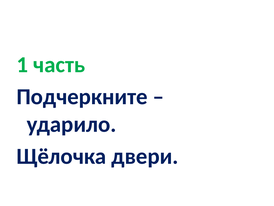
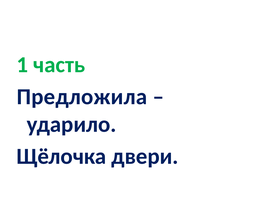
Подчеркните: Подчеркните -> Предложила (82, 97)
